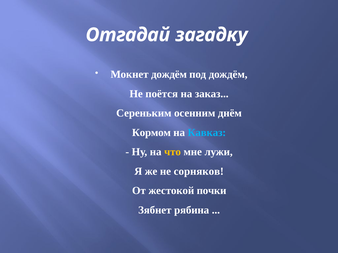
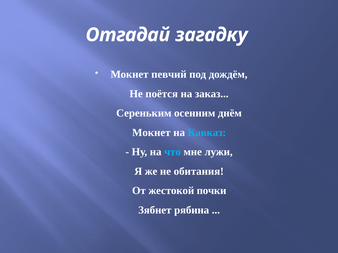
Мокнет дождём: дождём -> певчий (169, 75)
Кормом: Кормом -> Мокнет (151, 133)
что colour: yellow -> light blue (172, 152)
сорняков: сорняков -> обитания (199, 172)
